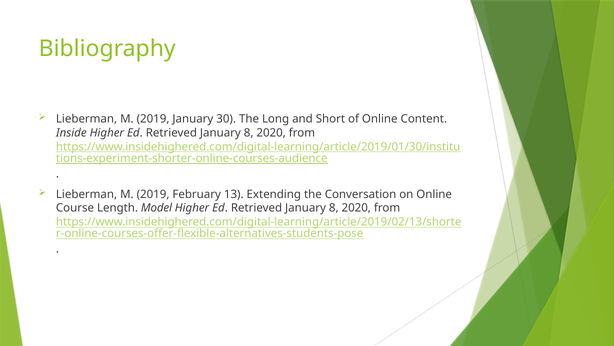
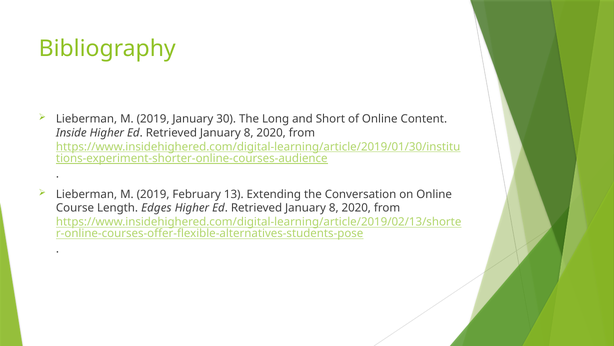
Model: Model -> Edges (156, 208)
